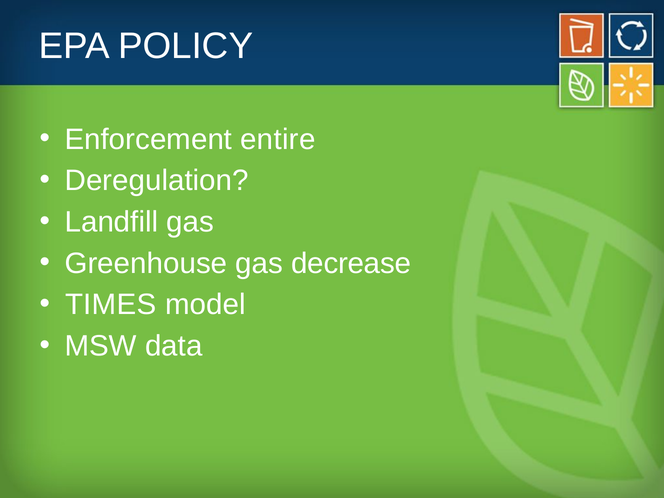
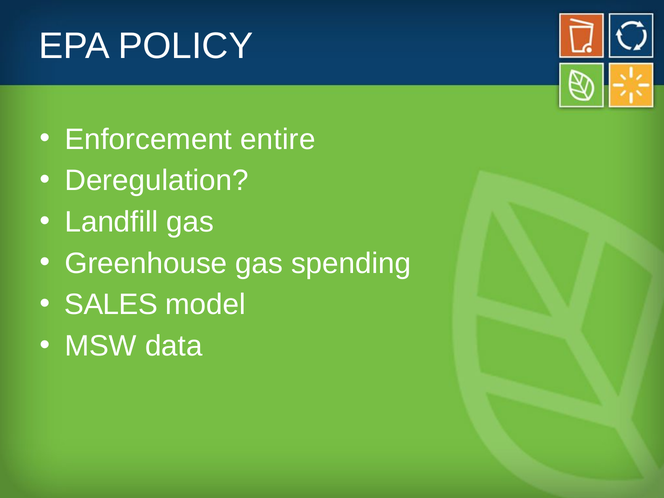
decrease: decrease -> spending (351, 263)
TIMES: TIMES -> SALES (111, 305)
